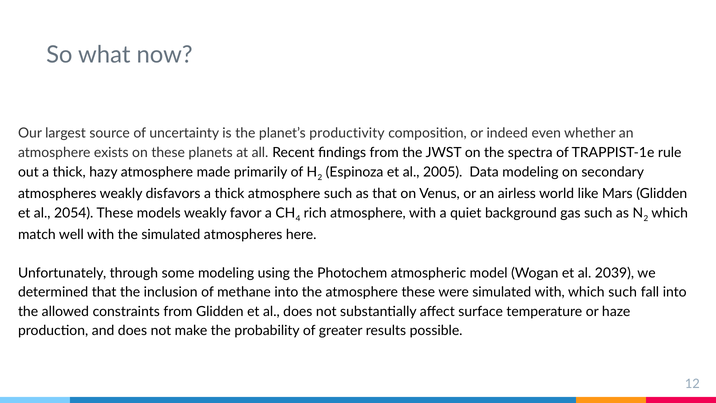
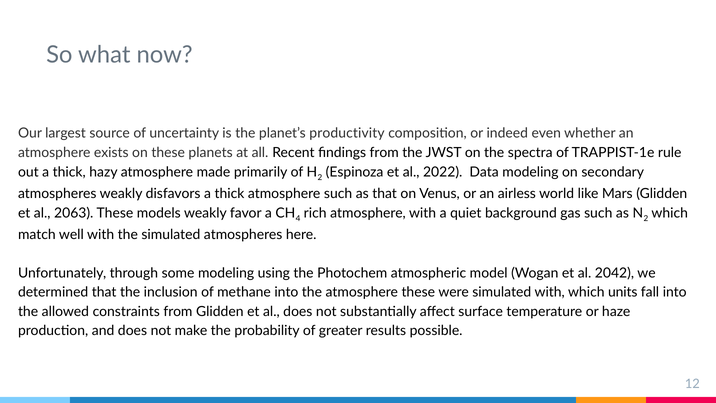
2005: 2005 -> 2022 (443, 172)
2054: 2054 -> 2063 (74, 213)
2039: 2039 -> 2042 (614, 273)
which such: such -> units (623, 292)
